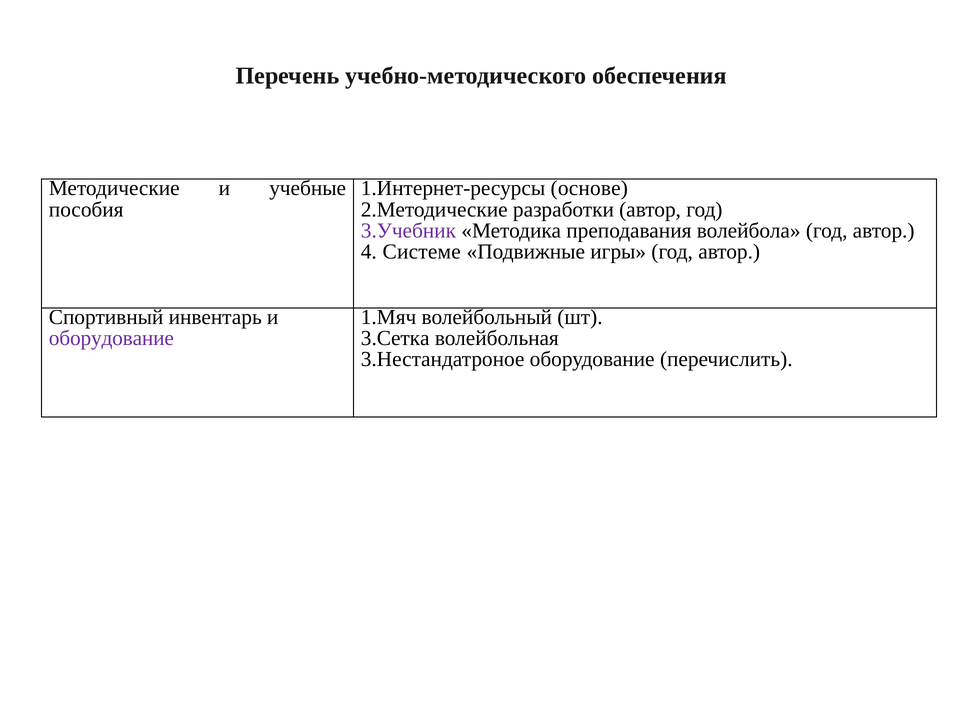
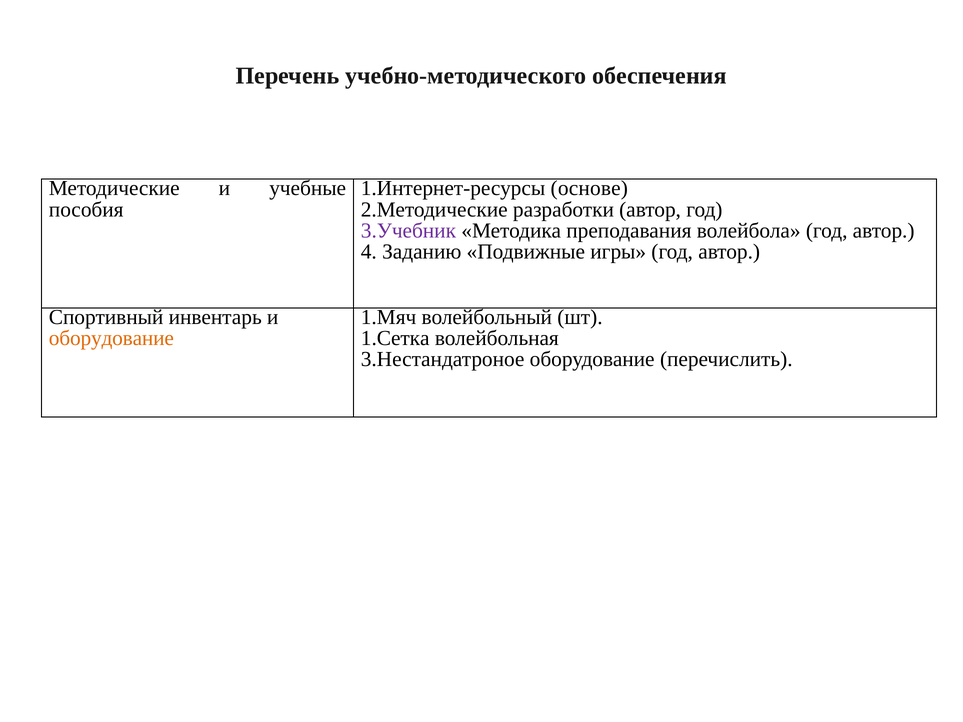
Системе: Системе -> Заданию (422, 252)
оборудование colour: purple -> orange (111, 338)
3.Сетка: 3.Сетка -> 1.Сетка (395, 338)
